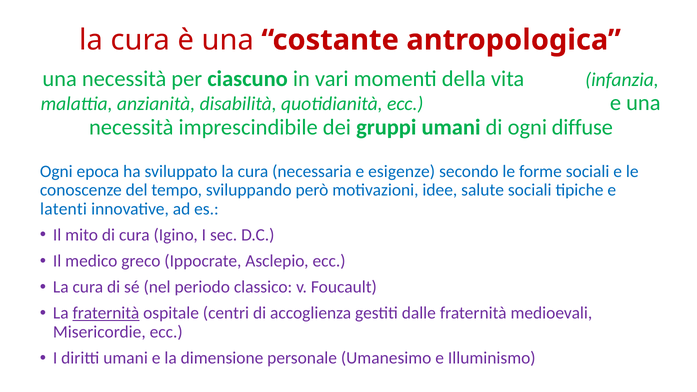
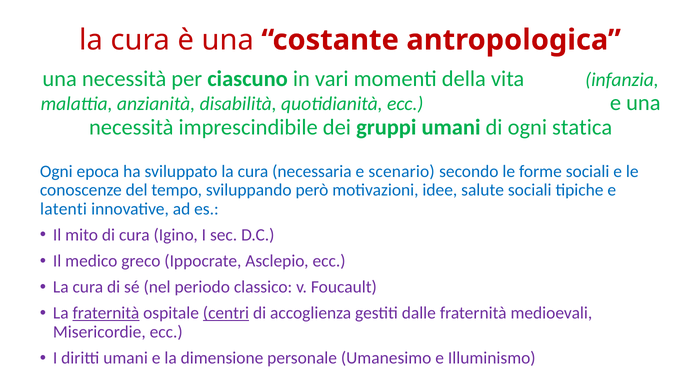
diffuse: diffuse -> statica (582, 127)
esigenze: esigenze -> scenario (402, 171)
centri underline: none -> present (226, 313)
